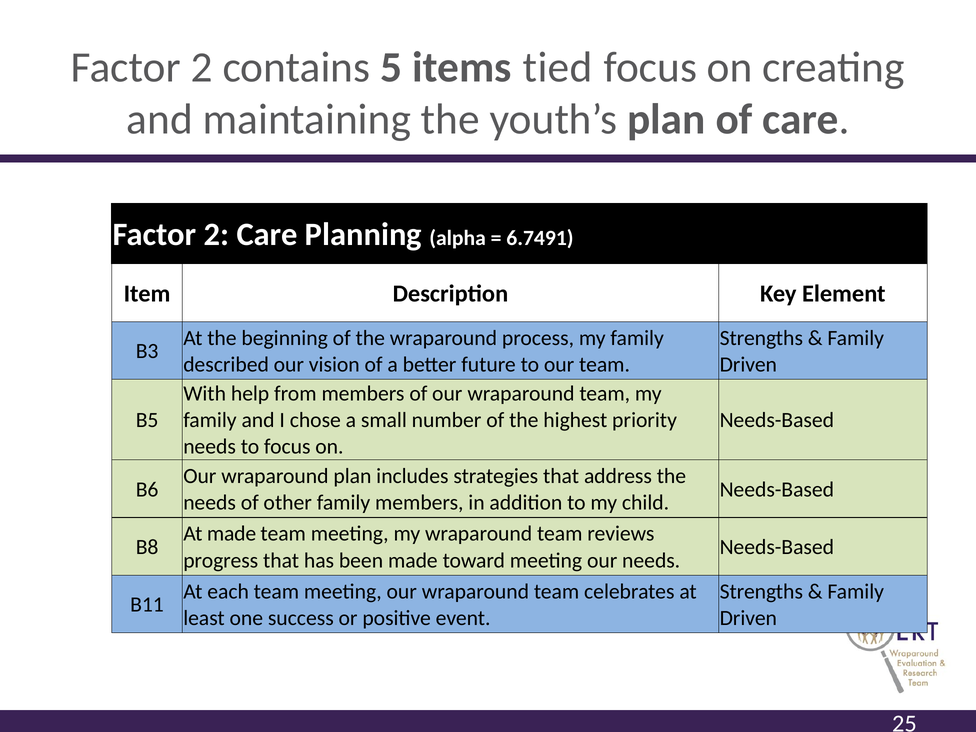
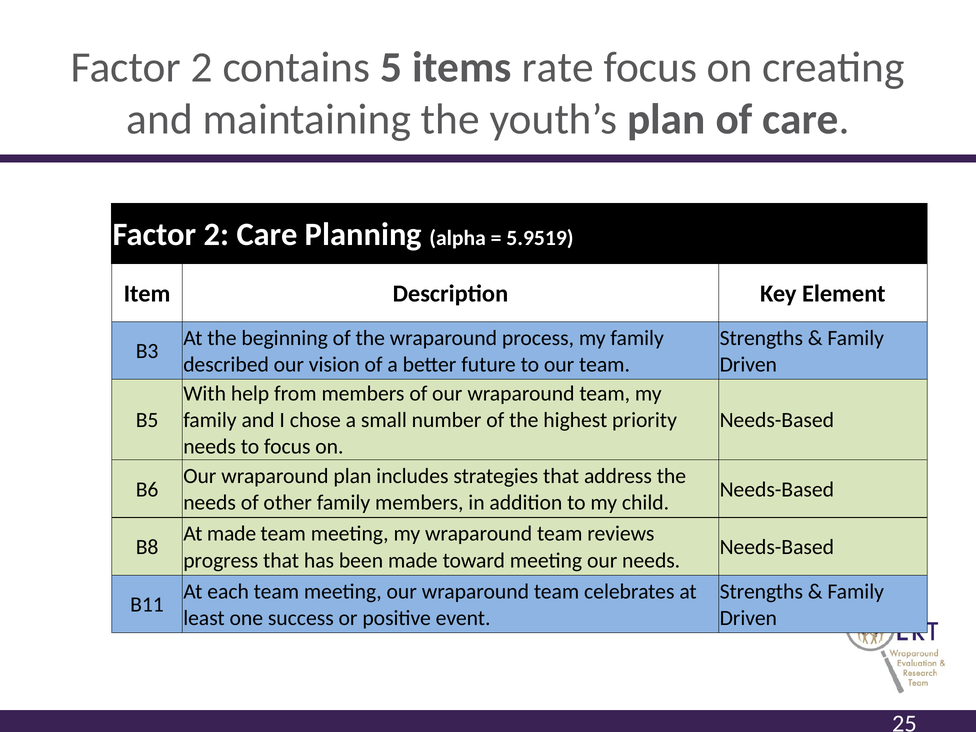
tied: tied -> rate (558, 67)
6.7491: 6.7491 -> 5.9519 (540, 238)
